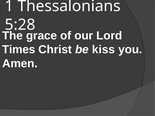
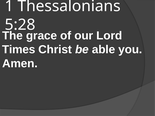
kiss: kiss -> able (104, 50)
